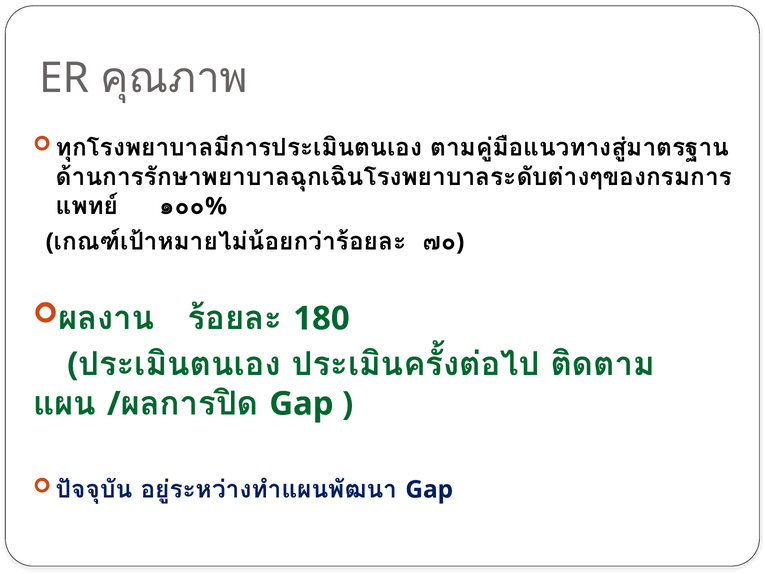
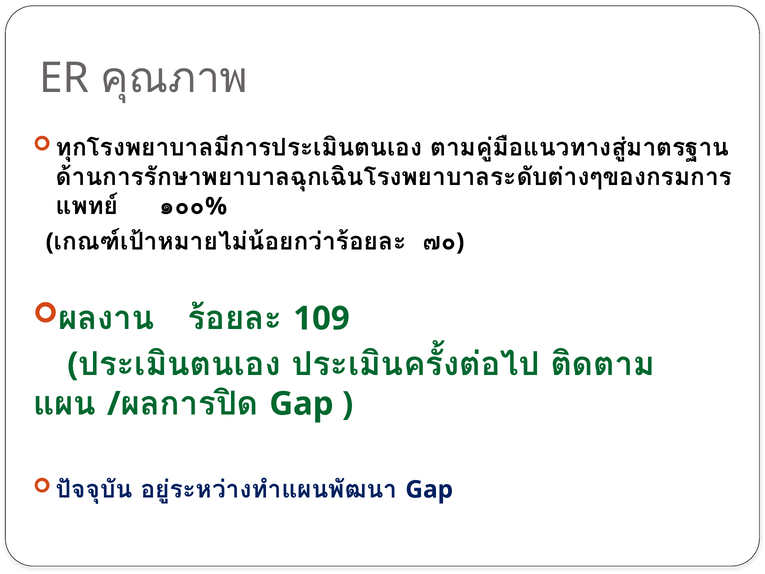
180: 180 -> 109 (321, 318)
